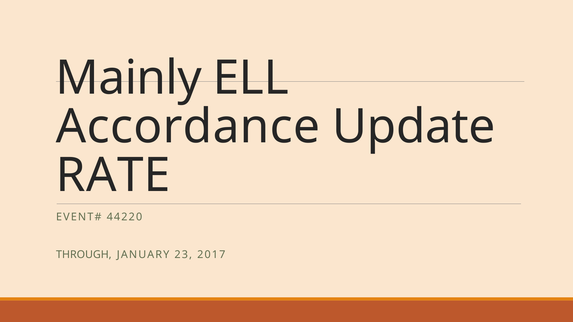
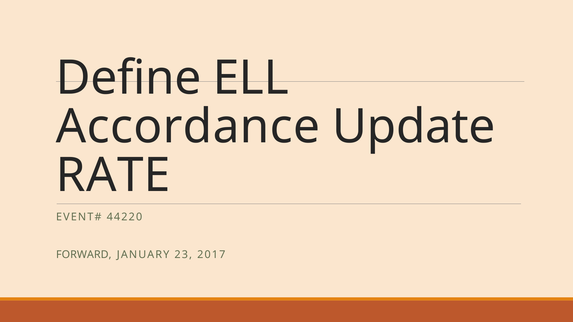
Mainly: Mainly -> Define (129, 78)
THROUGH: THROUGH -> FORWARD (84, 255)
